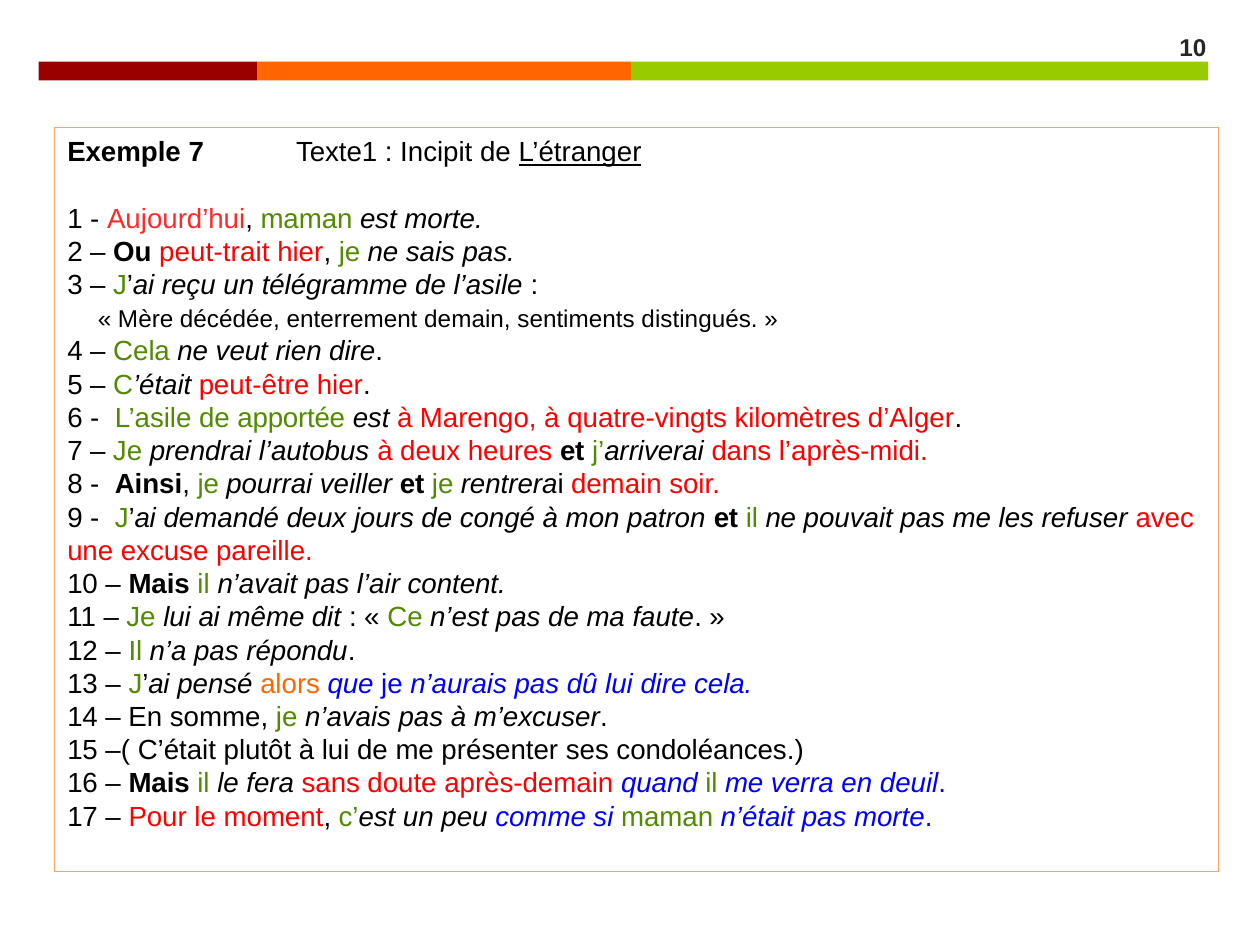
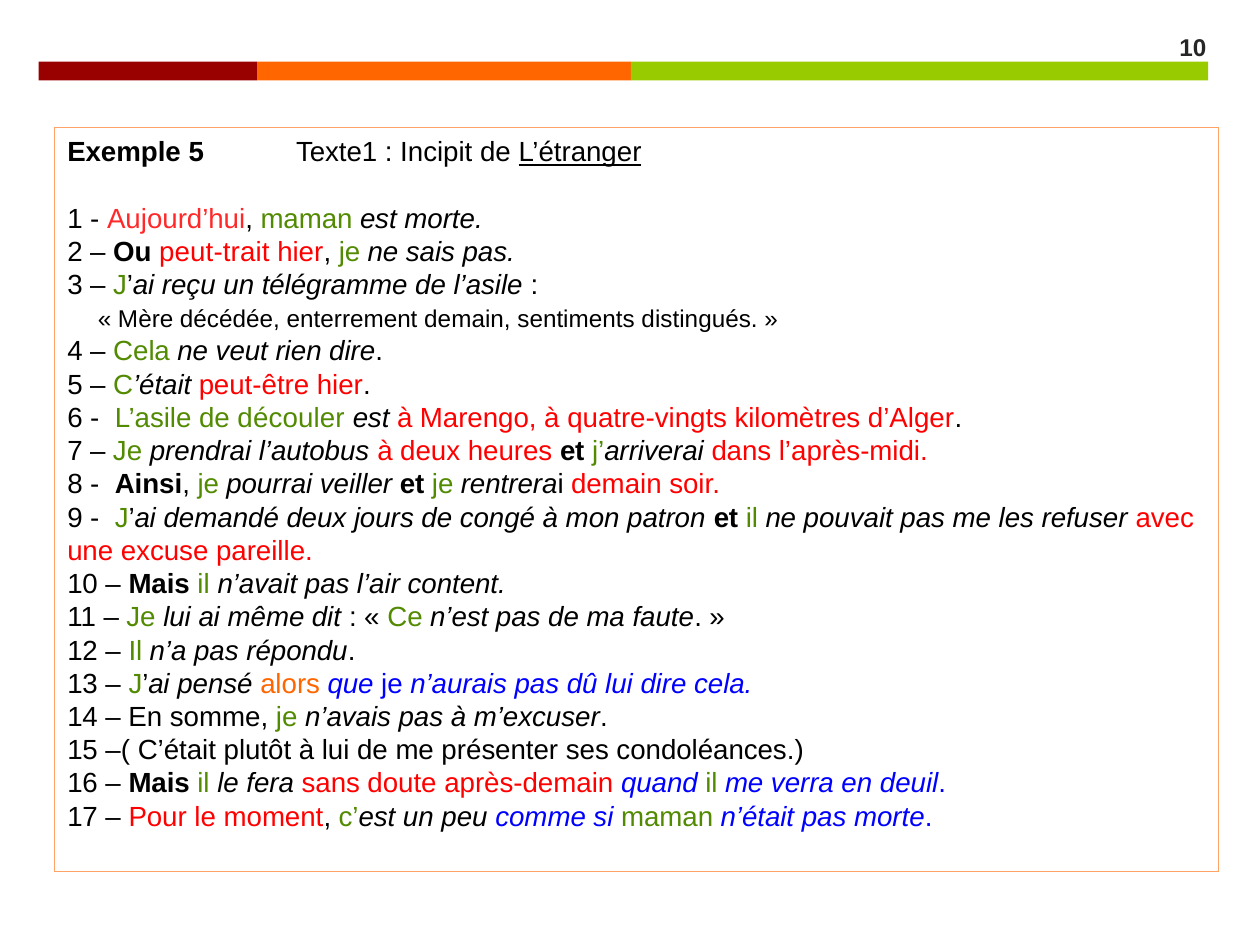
Exemple 7: 7 -> 5 (196, 153)
apportée: apportée -> découler (291, 418)
